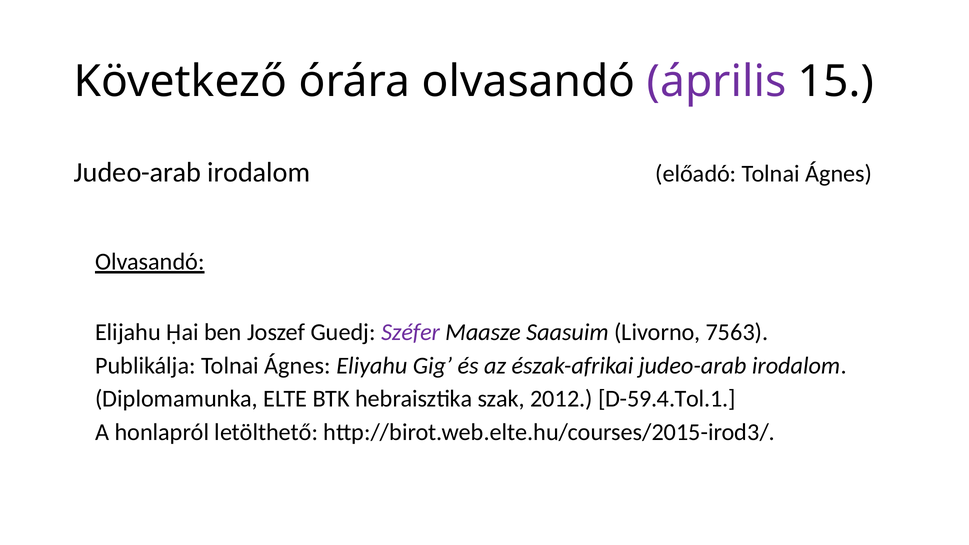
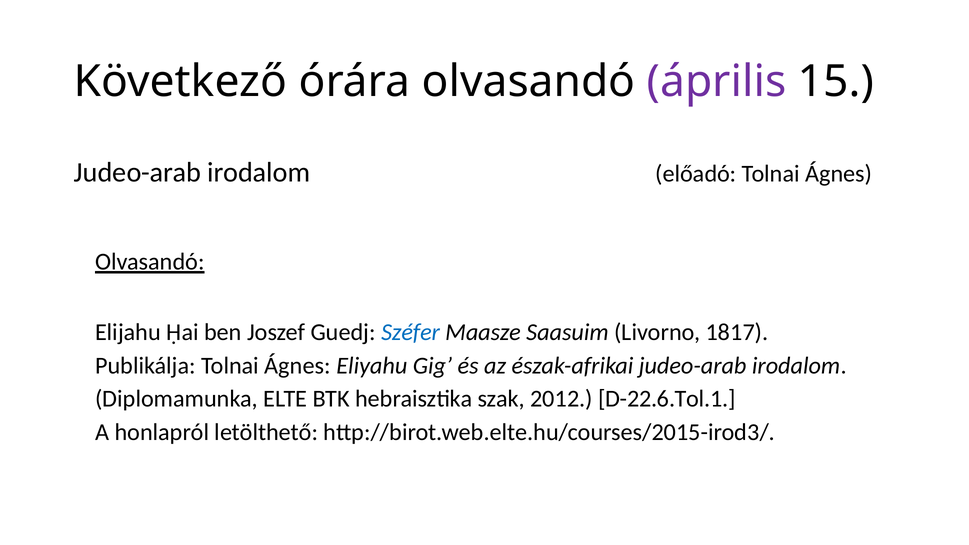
Széfer colour: purple -> blue (411, 332)
7563: 7563 -> 1817 (737, 332)
D-59.4.Tol.1: D-59.4.Tol.1 -> D-22.6.Tol.1 (667, 399)
